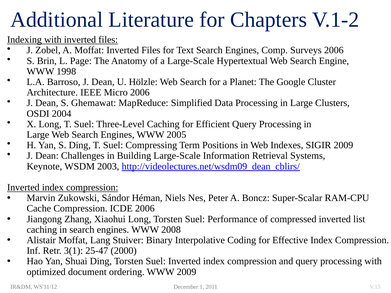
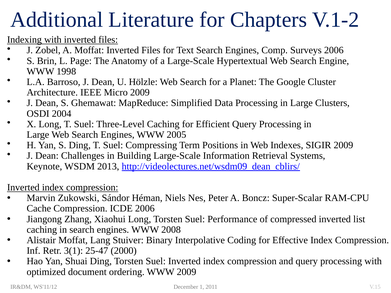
Micro 2006: 2006 -> 2009 (140, 93)
2003: 2003 -> 2013 (108, 166)
